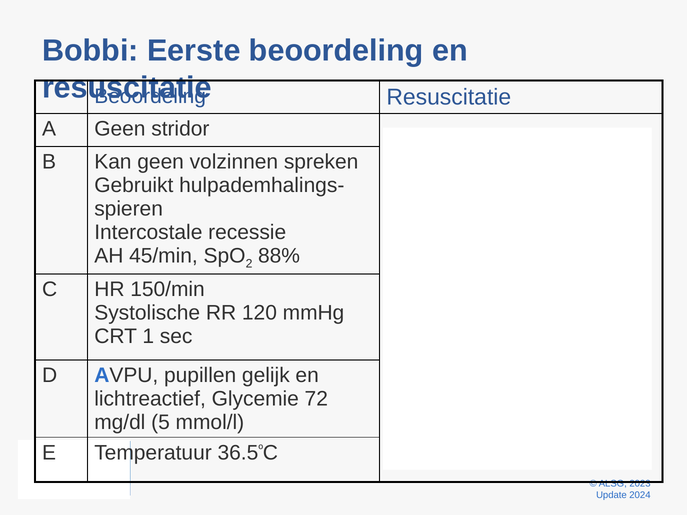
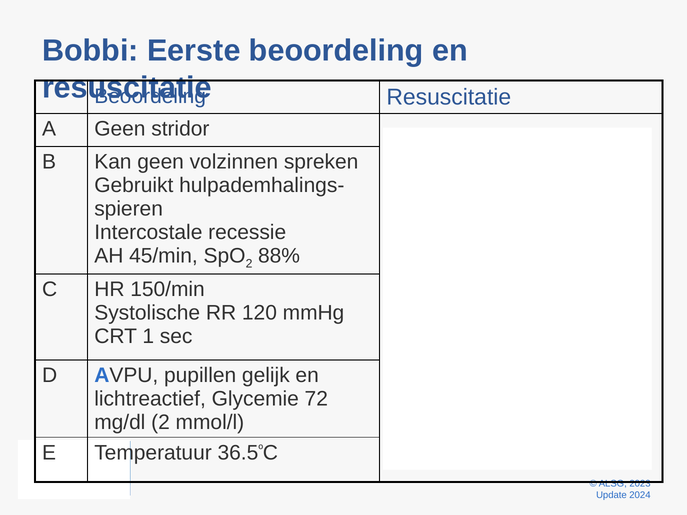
mg/dl 5: 5 -> 2 (161, 423)
